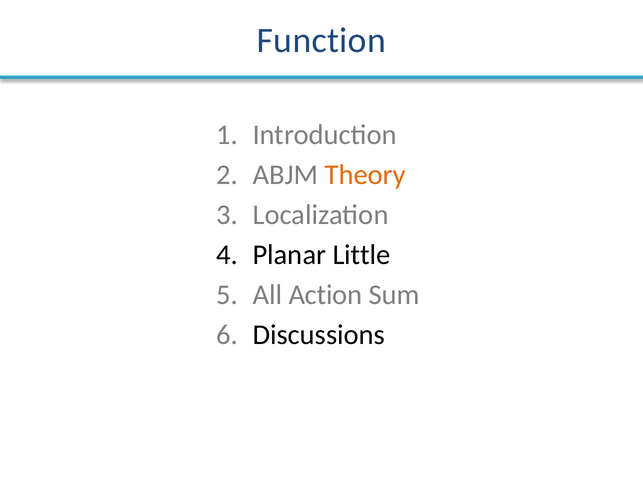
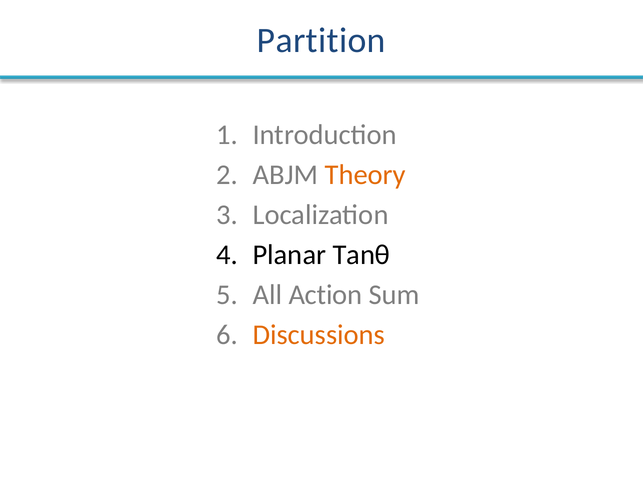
Function: Function -> Partition (321, 40)
Little: Little -> Tanθ (361, 255)
Discussions colour: black -> orange (319, 335)
